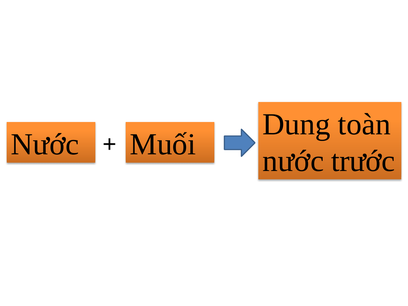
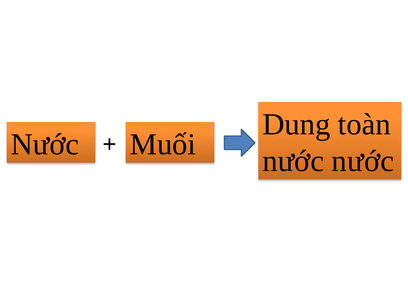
nước trước: trước -> nước (363, 161)
